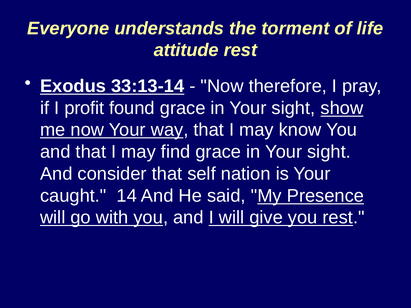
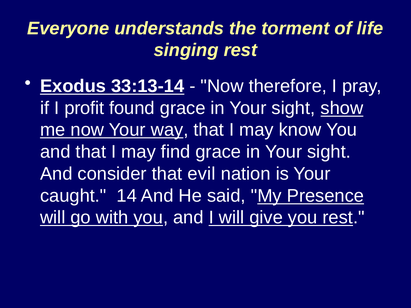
attitude: attitude -> singing (186, 50)
self: self -> evil (201, 174)
